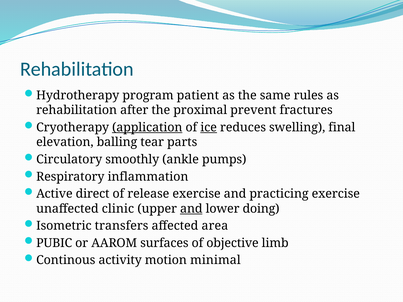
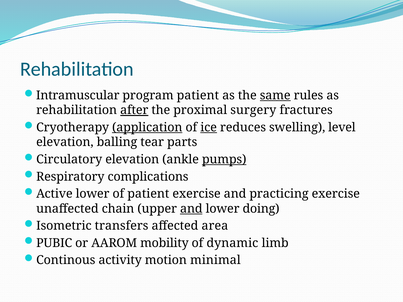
Hydrotherapy: Hydrotherapy -> Intramuscular (78, 96)
same underline: none -> present (275, 96)
after underline: none -> present (134, 110)
prevent: prevent -> surgery (253, 110)
final: final -> level (342, 128)
Circulatory smoothly: smoothly -> elevation (132, 160)
pumps underline: none -> present (224, 160)
inflammation: inflammation -> complications (148, 177)
Active direct: direct -> lower (93, 194)
of release: release -> patient (148, 194)
clinic: clinic -> chain (118, 209)
surfaces: surfaces -> mobility (164, 243)
objective: objective -> dynamic (232, 243)
